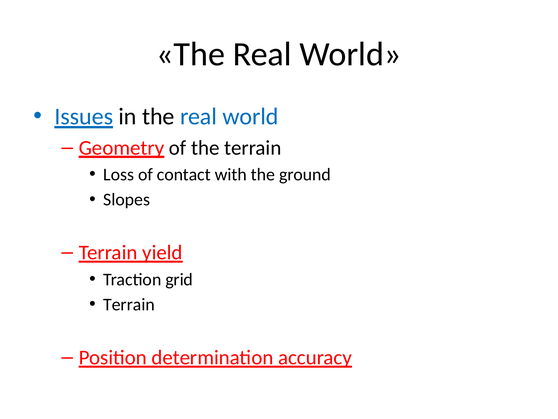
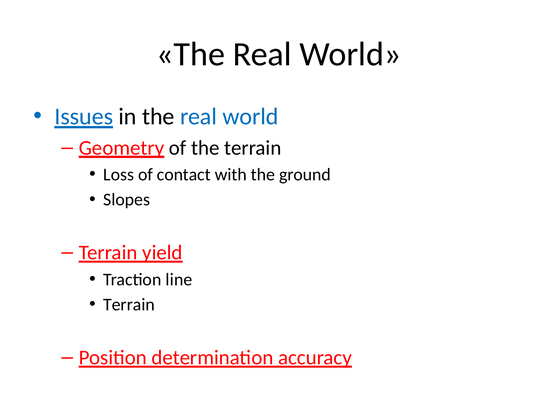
grid: grid -> line (179, 279)
